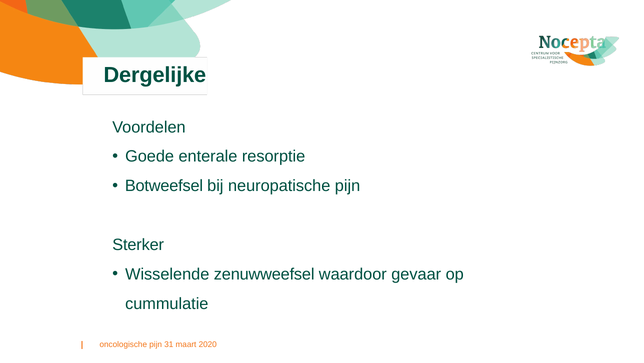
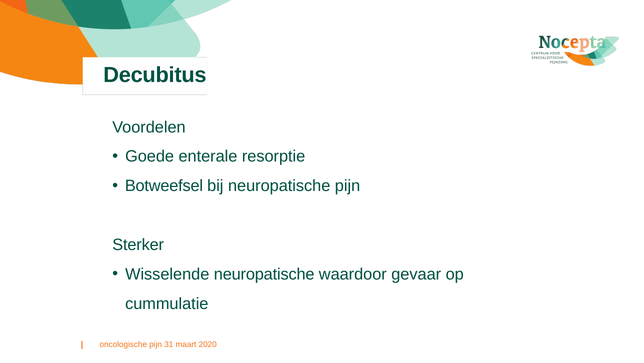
Dergelijke: Dergelijke -> Decubitus (155, 75)
Wisselende zenuwweefsel: zenuwweefsel -> neuropatische (264, 274)
